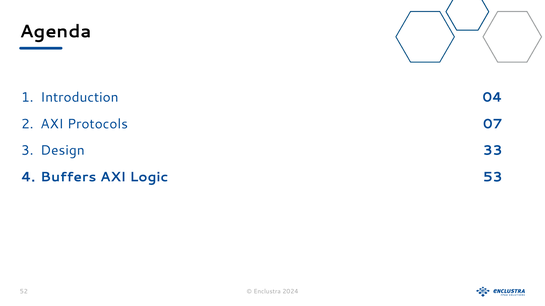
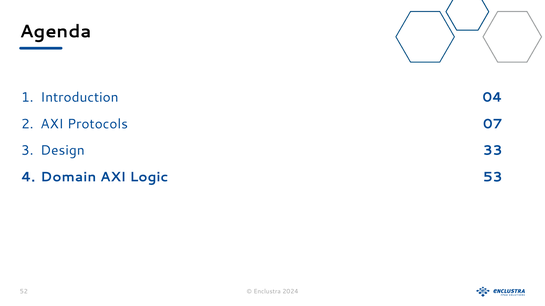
Buffers: Buffers -> Domain (68, 177)
